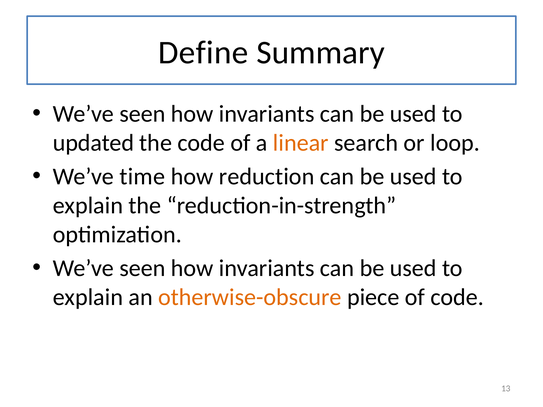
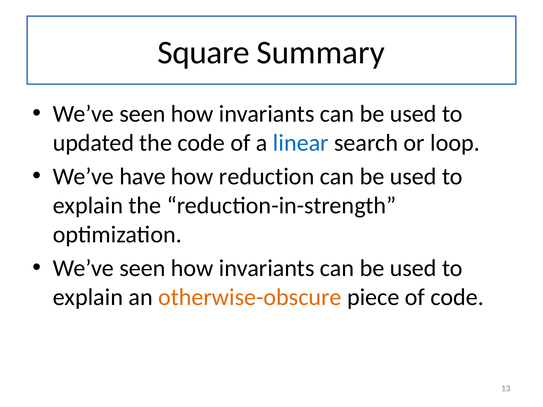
Define: Define -> Square (204, 53)
linear colour: orange -> blue (301, 143)
time: time -> have (143, 177)
